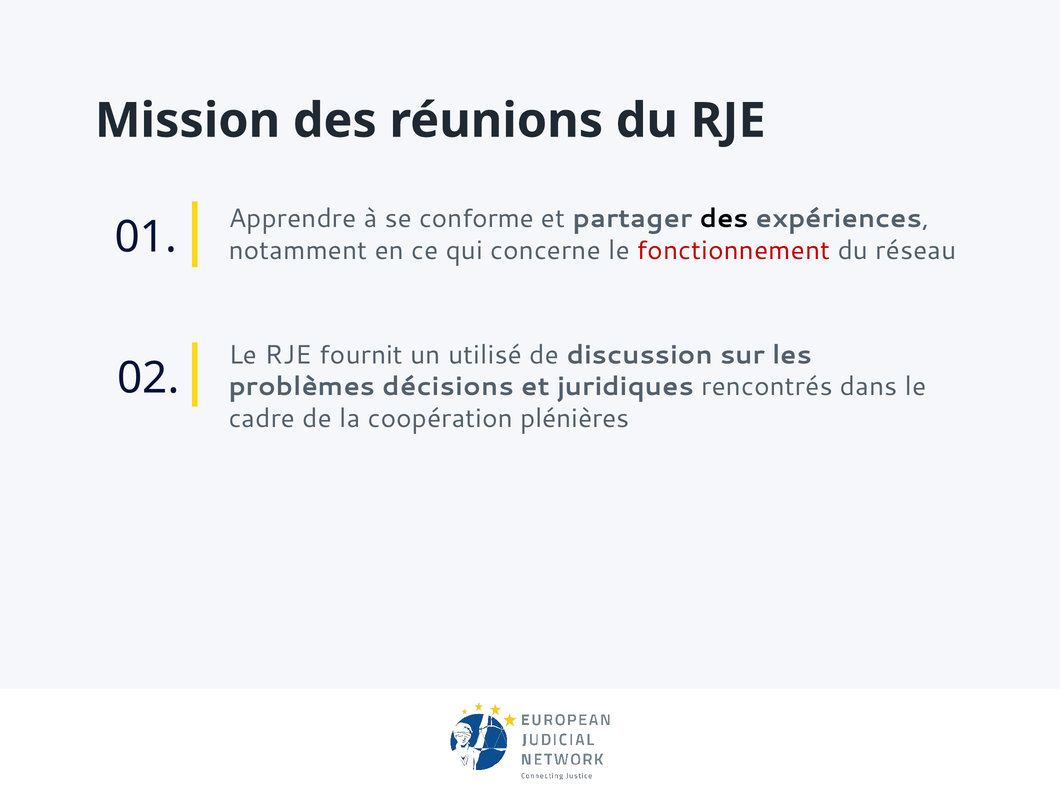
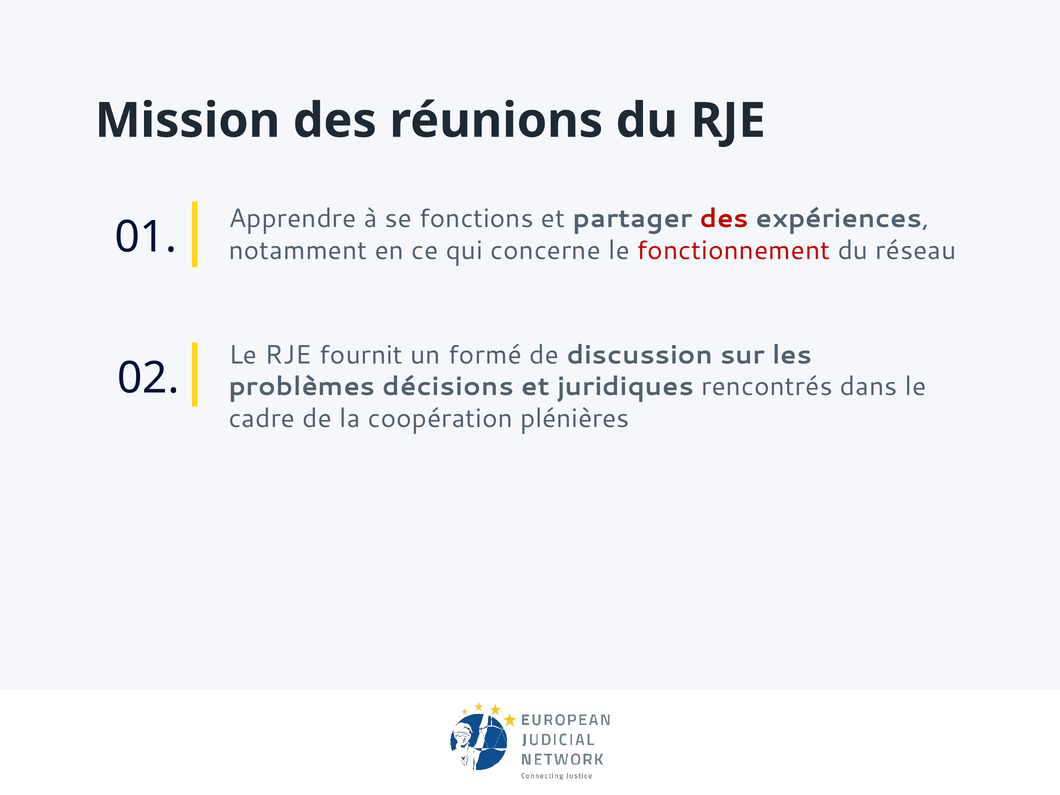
conforme: conforme -> fonctions (477, 219)
des colour: black -> red (724, 219)
utilisé: utilisé -> formé (485, 355)
